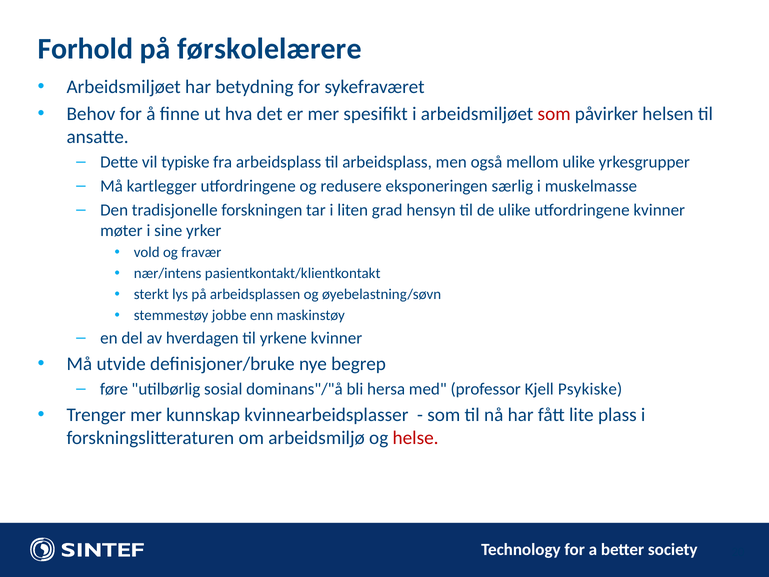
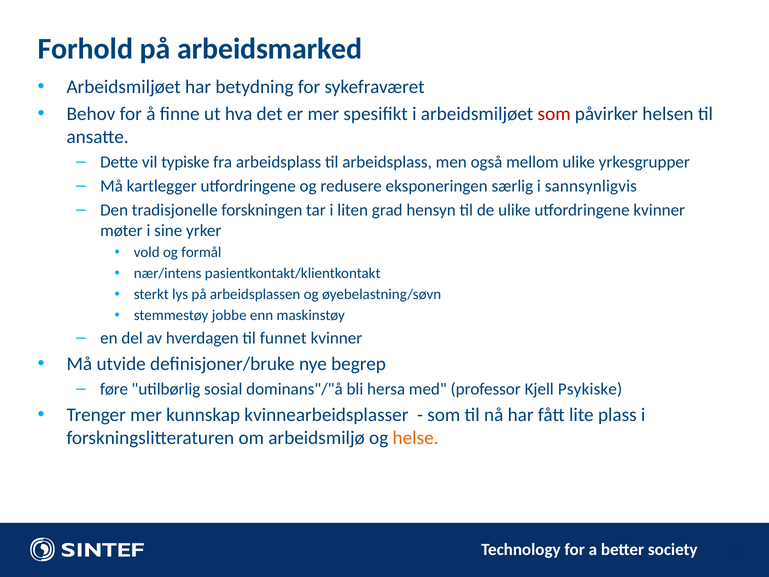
førskolelærere: førskolelærere -> arbeidsmarked (270, 49)
muskelmasse: muskelmasse -> sannsynligvis (591, 186)
fravær: fravær -> formål (201, 252)
yrkene: yrkene -> funnet (283, 338)
helse colour: red -> orange (416, 438)
